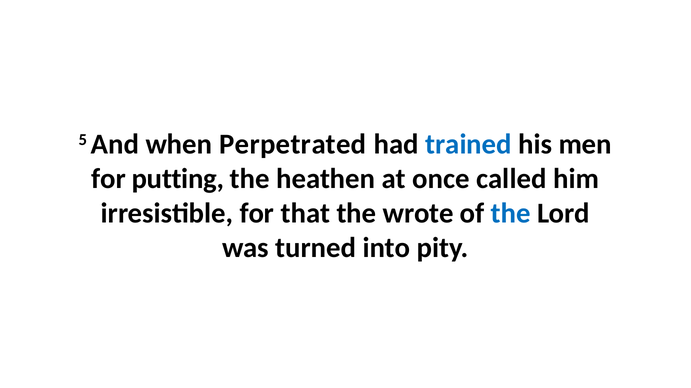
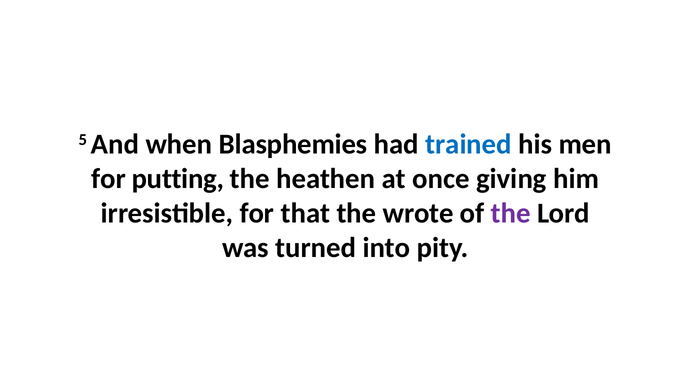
Perpetrated: Perpetrated -> Blasphemies (293, 145)
called: called -> giving (511, 179)
the colour: blue -> purple (511, 214)
